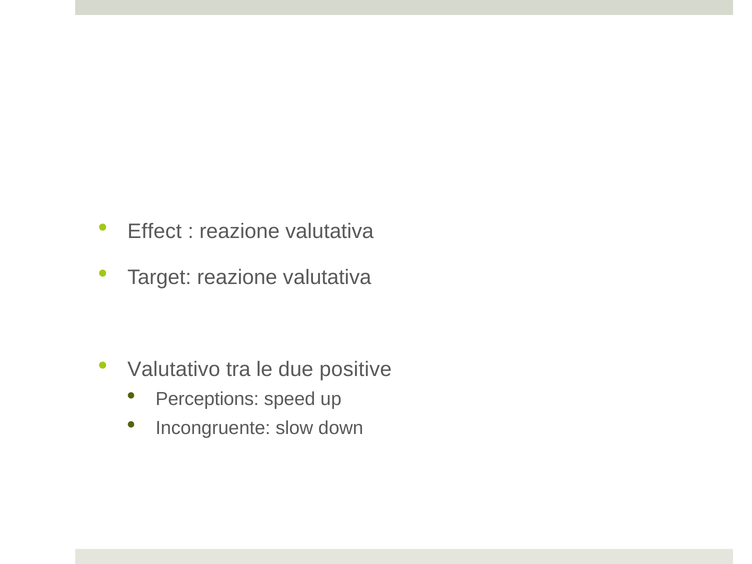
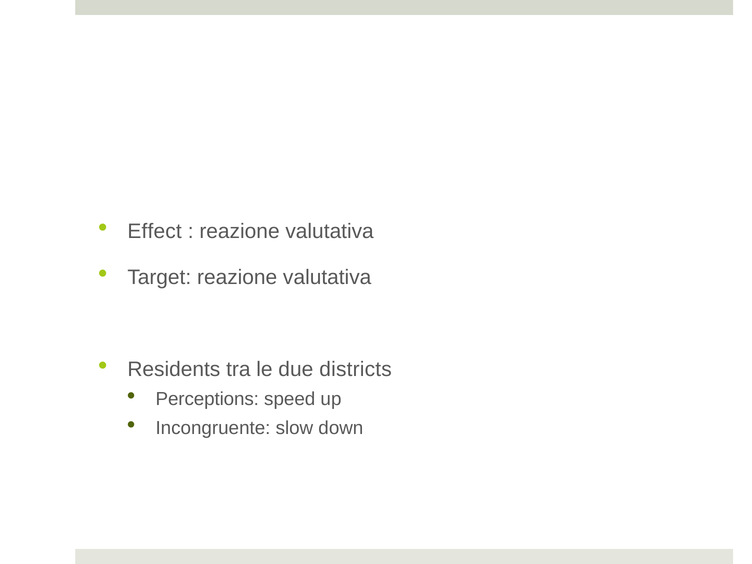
Valutativo: Valutativo -> Residents (174, 369)
positive: positive -> districts (356, 369)
